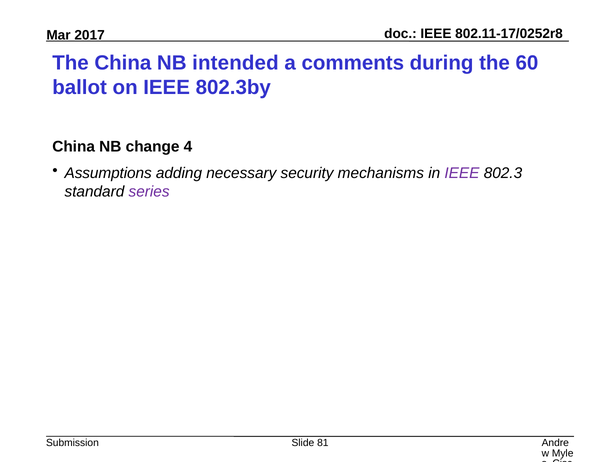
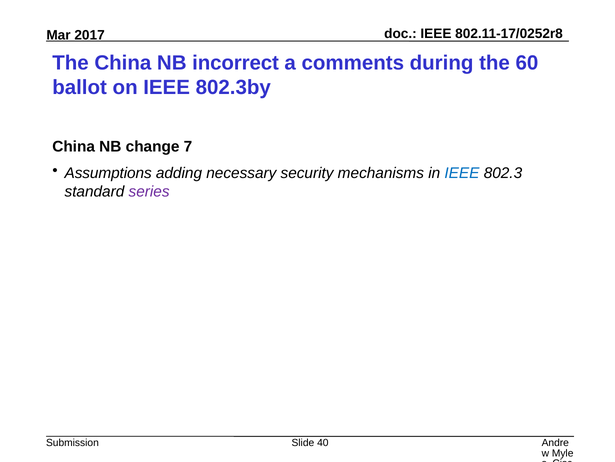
intended: intended -> incorrect (236, 63)
4: 4 -> 7 (188, 147)
IEEE colour: purple -> blue (462, 173)
81: 81 -> 40 (323, 442)
